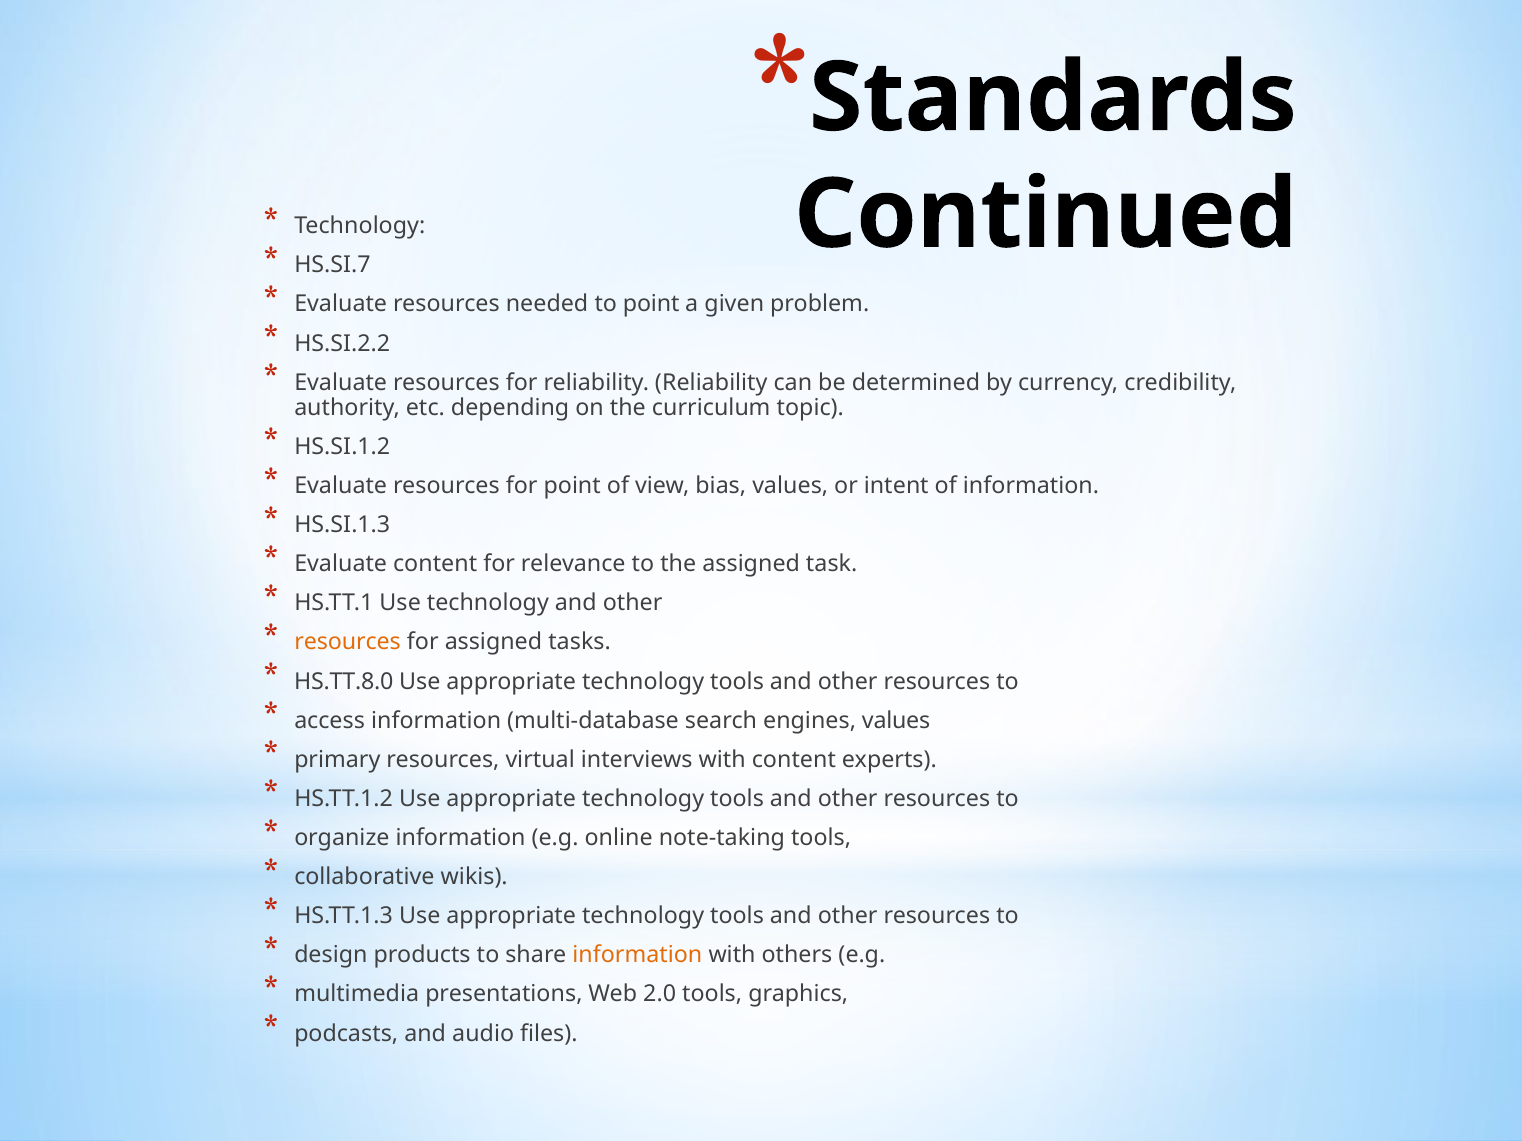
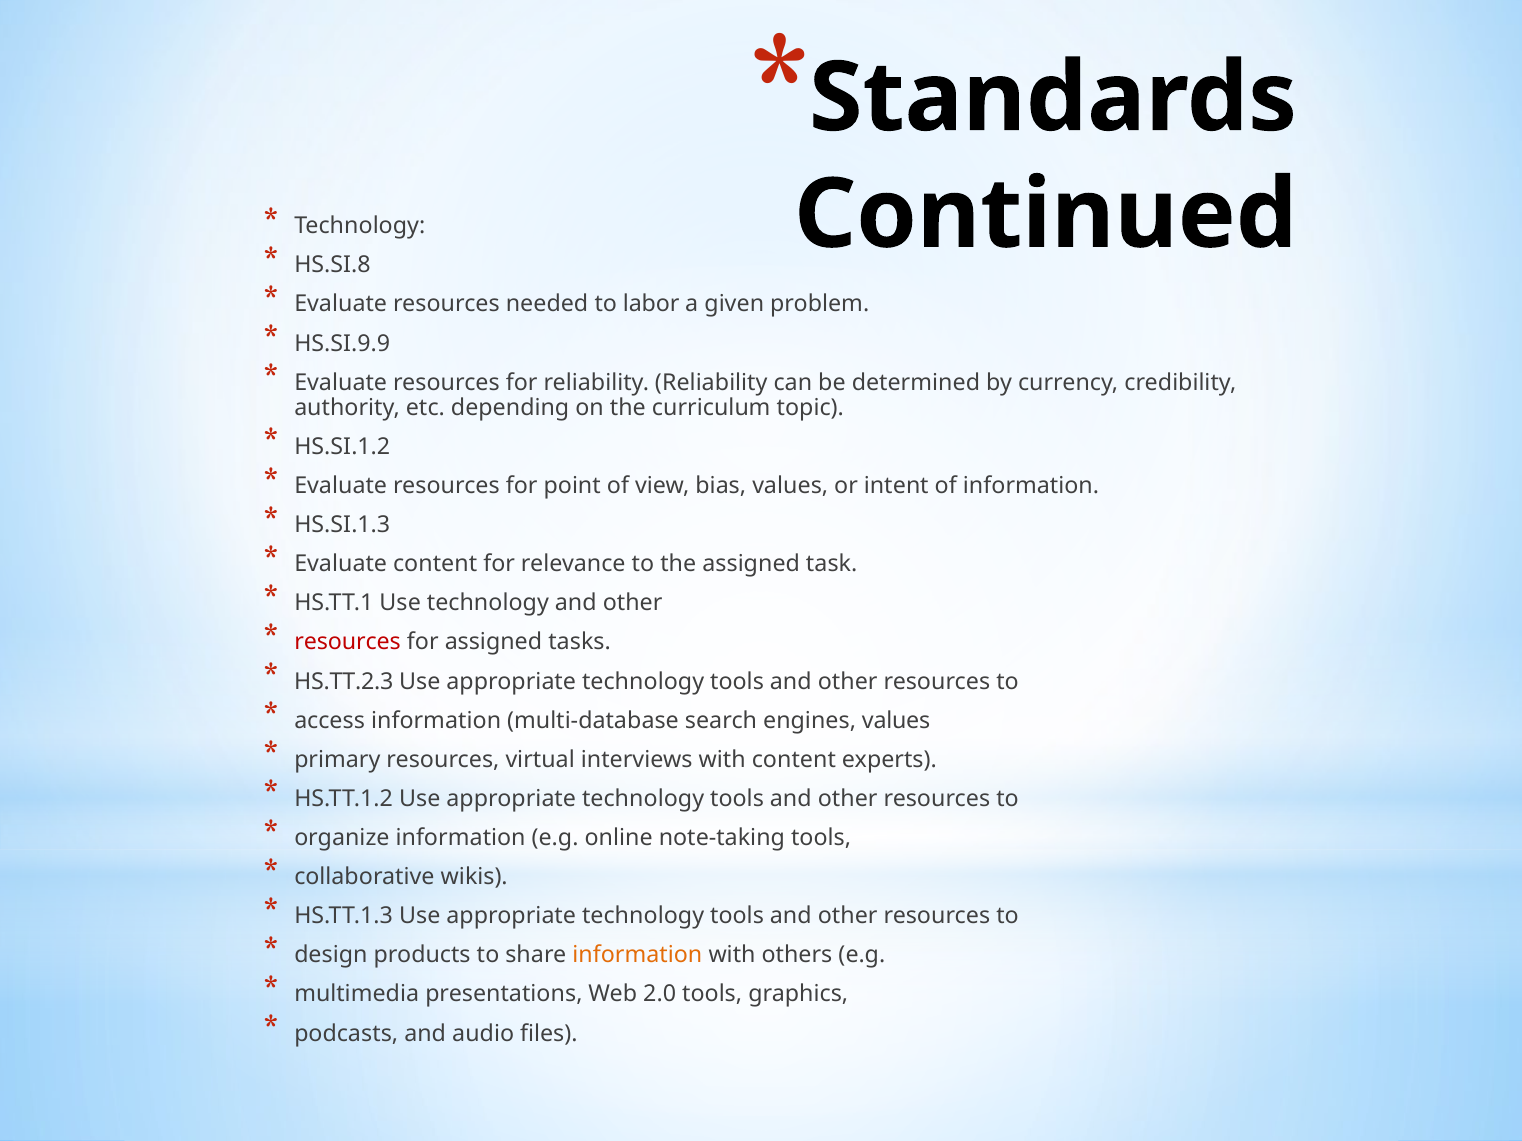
HS.SI.7: HS.SI.7 -> HS.SI.8 (332, 265)
to point: point -> labor (651, 304)
HS.SI.2.2: HS.SI.2.2 -> HS.SI.9.9 (342, 344)
resources colour: orange -> red (348, 643)
HS.TT.8.0: HS.TT.8.0 -> HS.TT.2.3 (344, 682)
